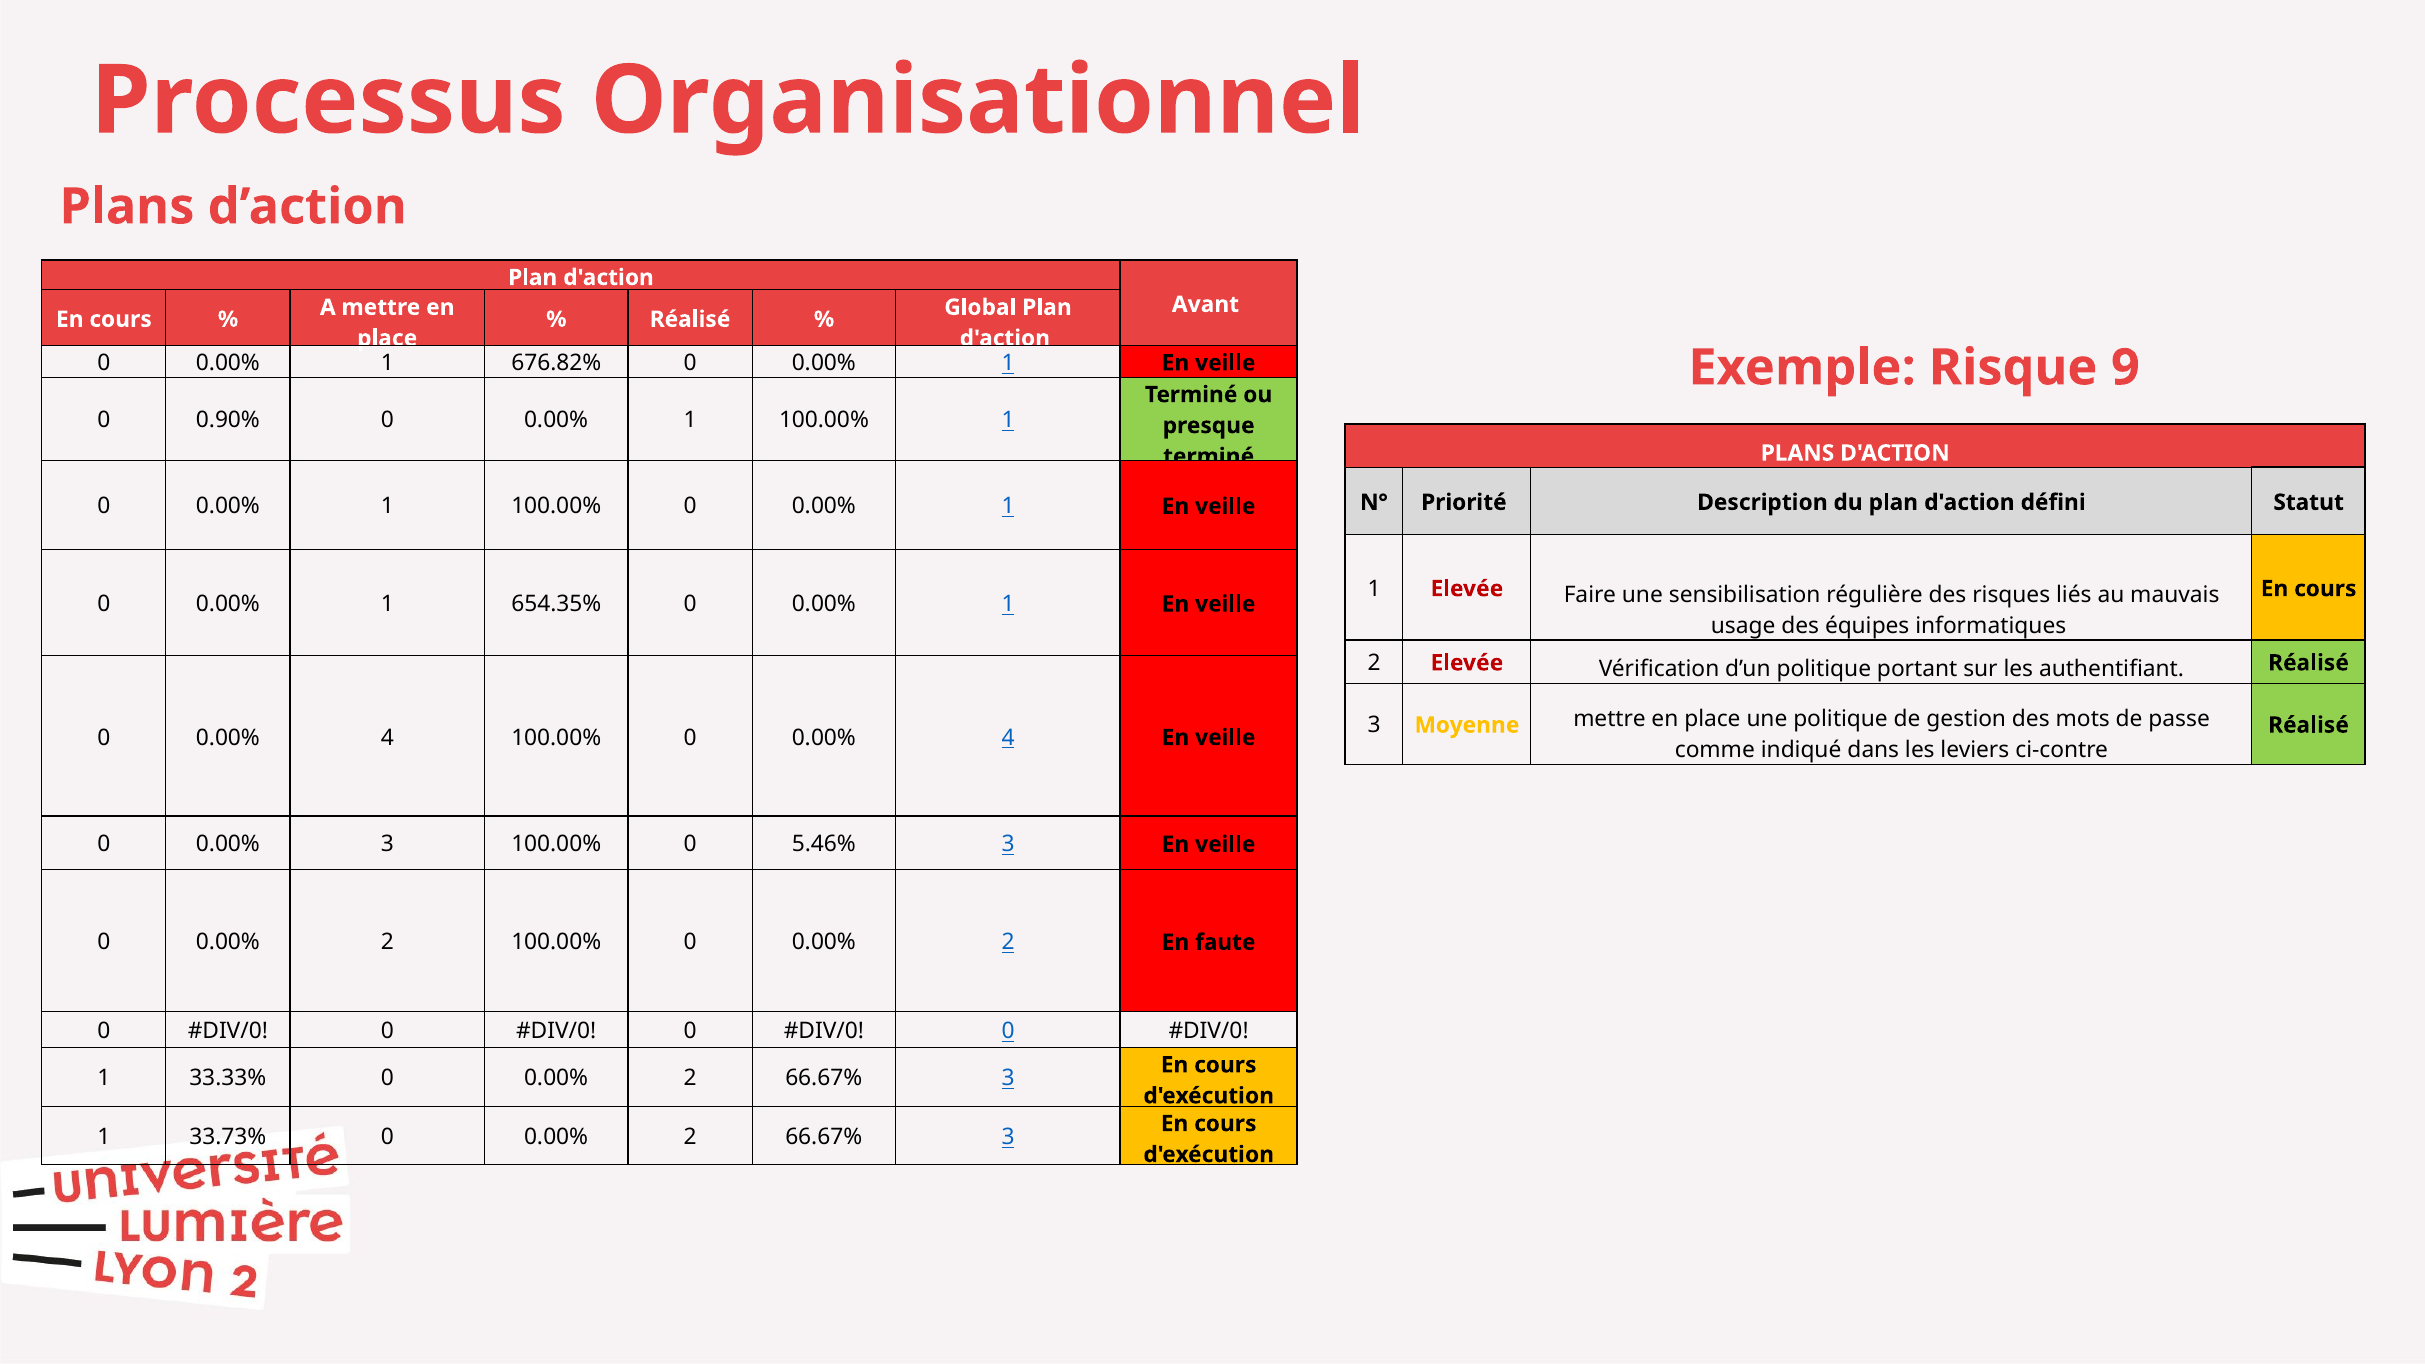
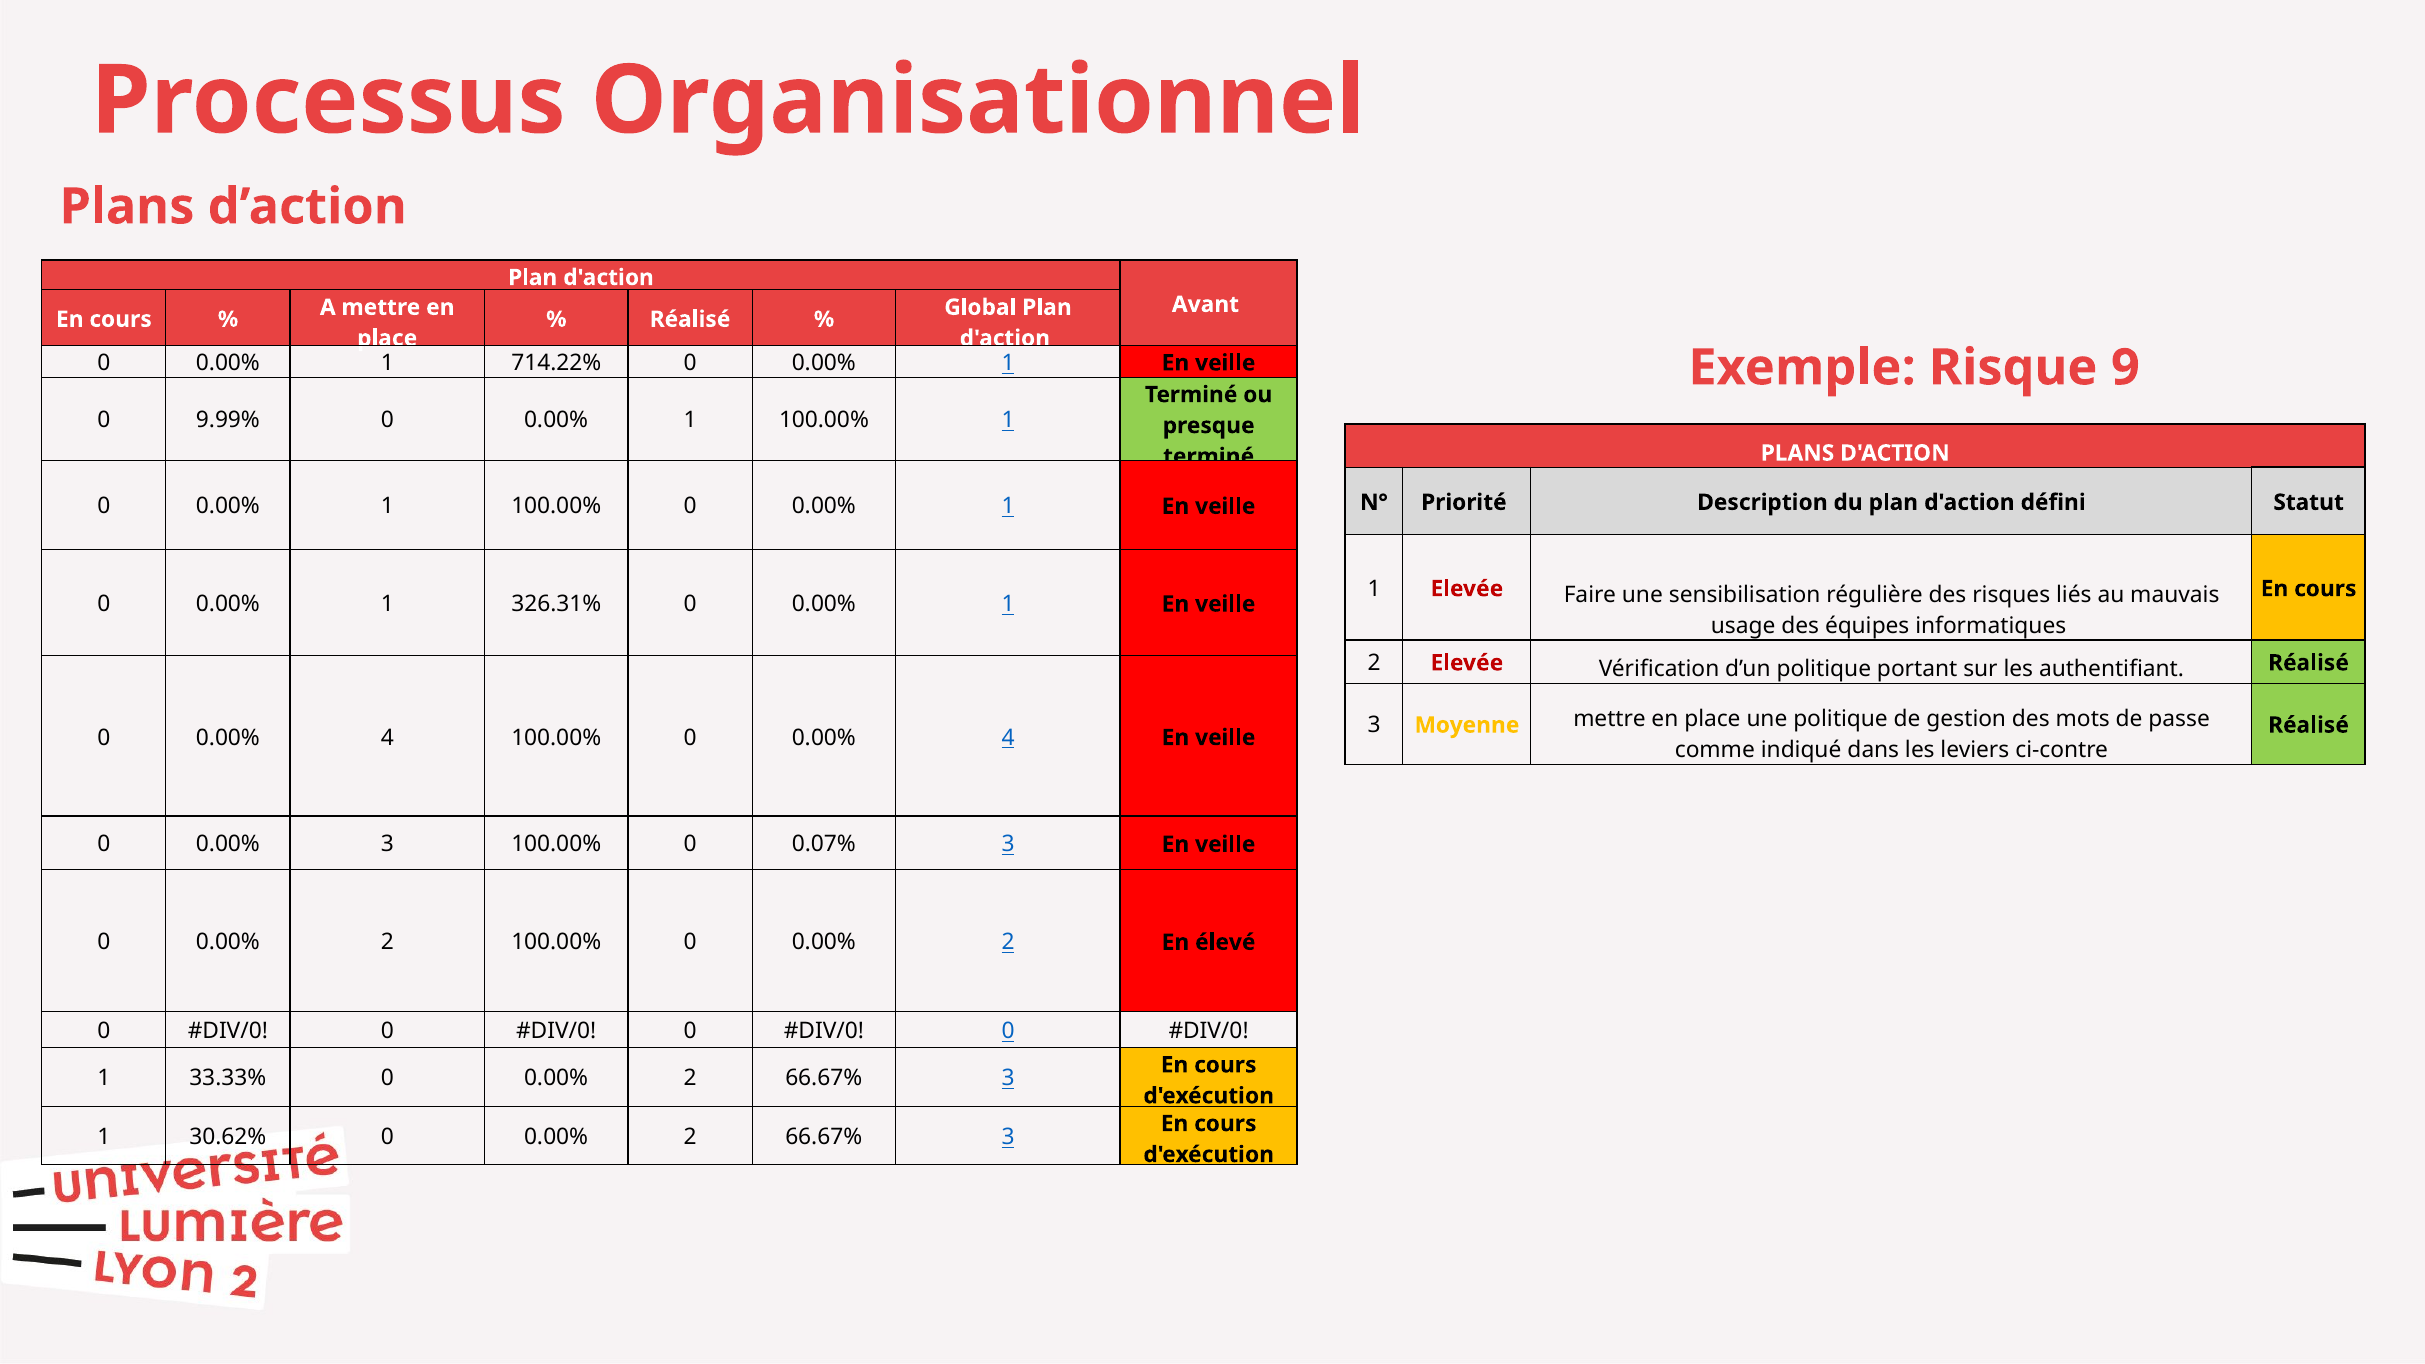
676.82%: 676.82% -> 714.22% (556, 363)
0.90%: 0.90% -> 9.99% (228, 420)
654.35%: 654.35% -> 326.31% (556, 604)
5.46%: 5.46% -> 0.07% (824, 844)
faute: faute -> élevé (1225, 942)
33.73%: 33.73% -> 30.62% (228, 1137)
